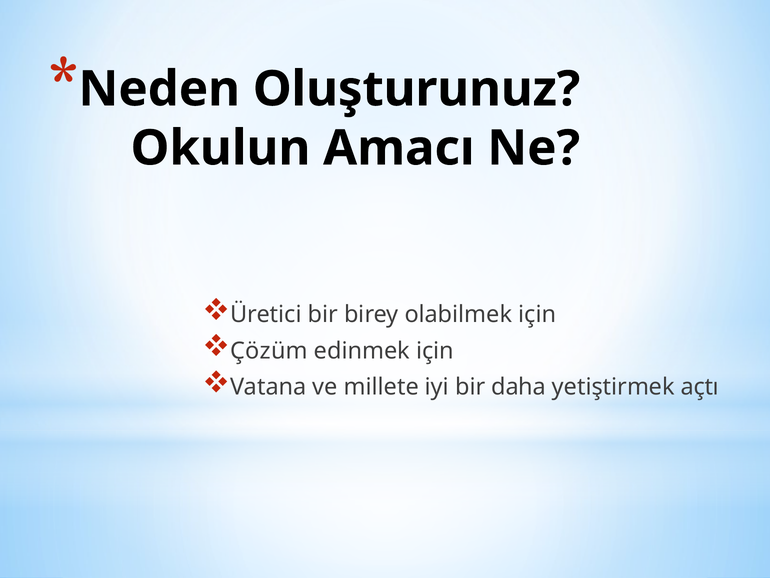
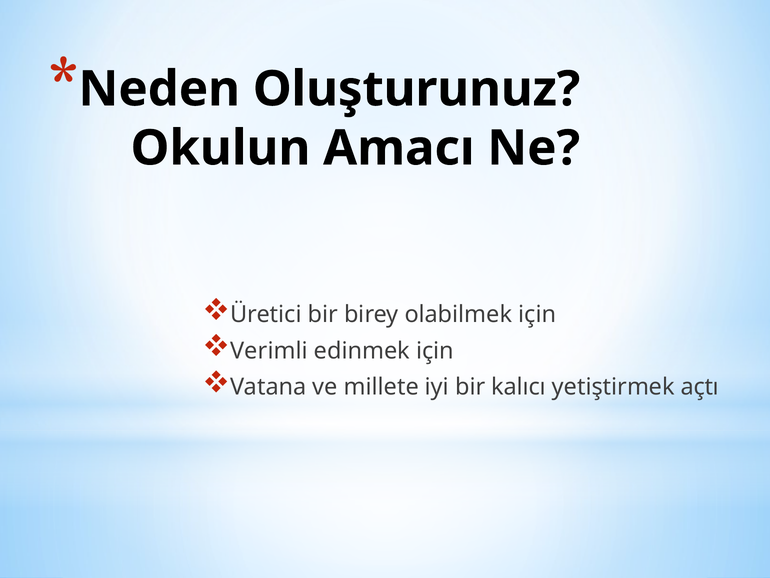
Çözüm: Çözüm -> Verimli (269, 351)
daha: daha -> kalıcı (519, 387)
